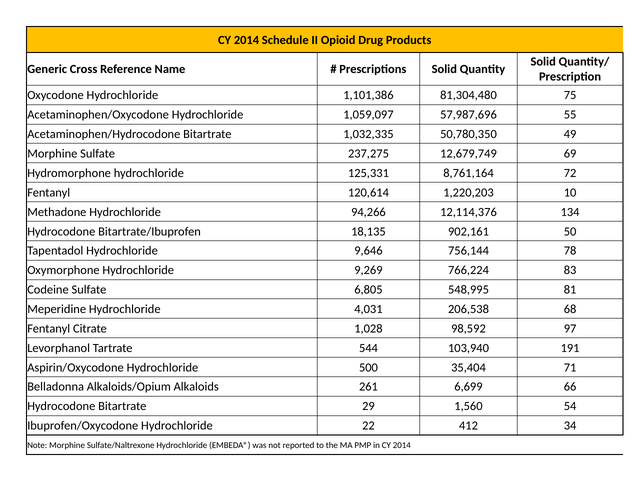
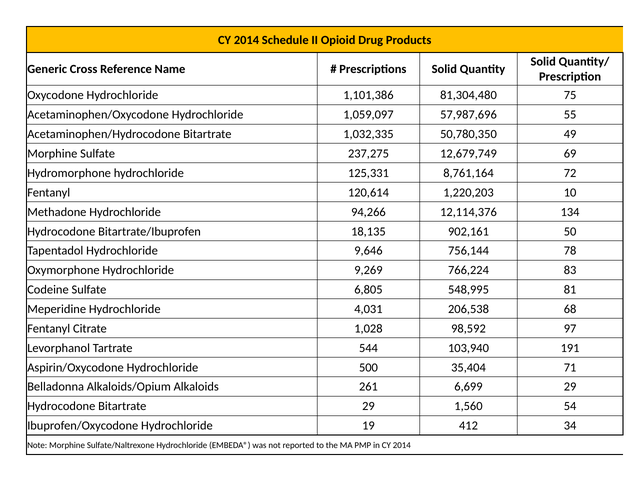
6,699 66: 66 -> 29 (570, 387)
22: 22 -> 19 (368, 426)
